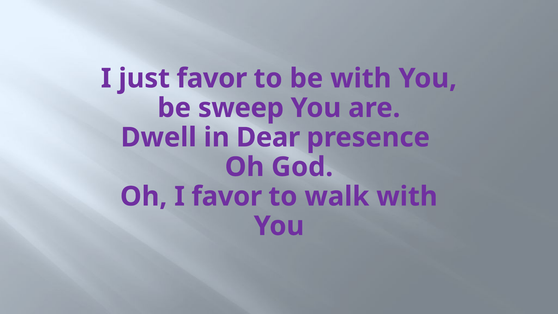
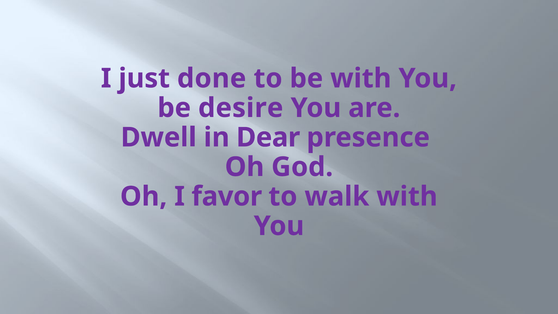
just favor: favor -> done (212, 78)
sweep: sweep -> desire (241, 108)
